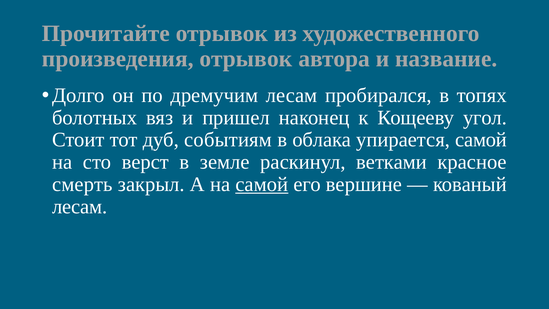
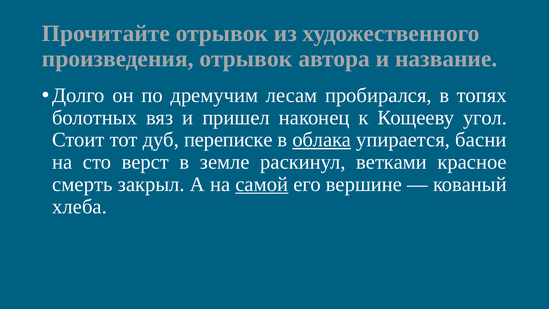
событиям: событиям -> переписке (228, 140)
облака underline: none -> present (322, 140)
упирается самой: самой -> басни (481, 140)
лесам: лесам -> хлеба (80, 206)
